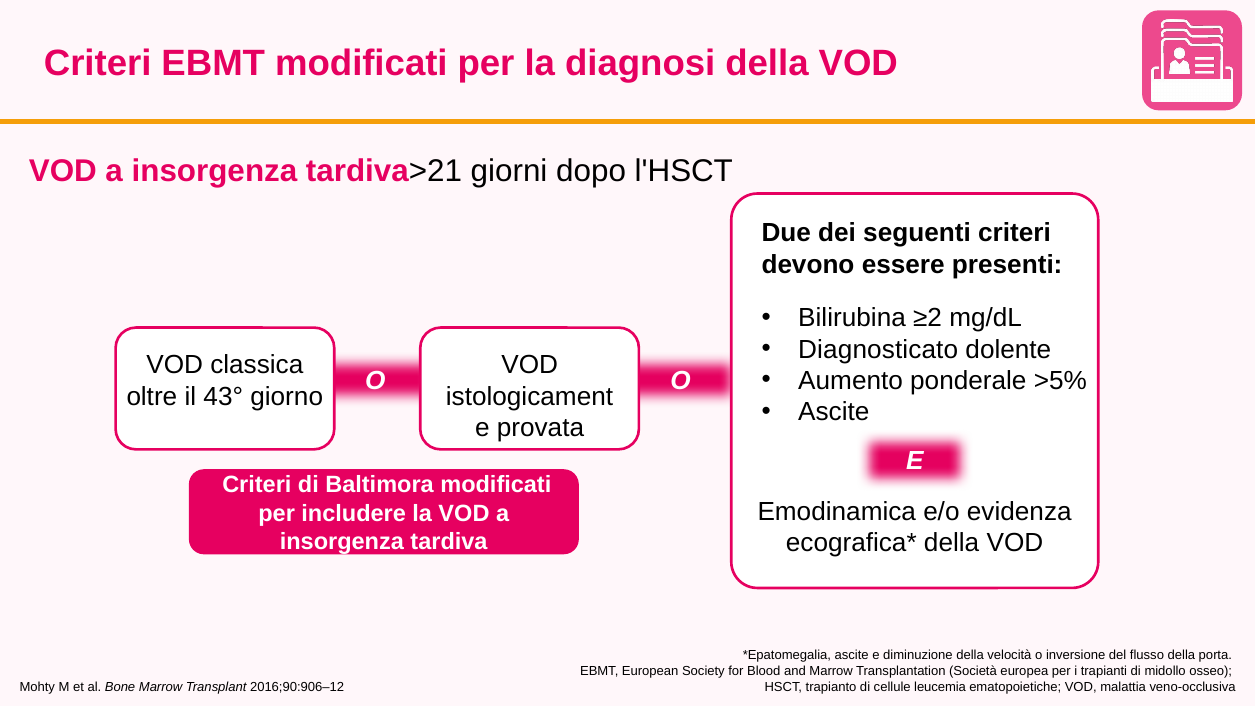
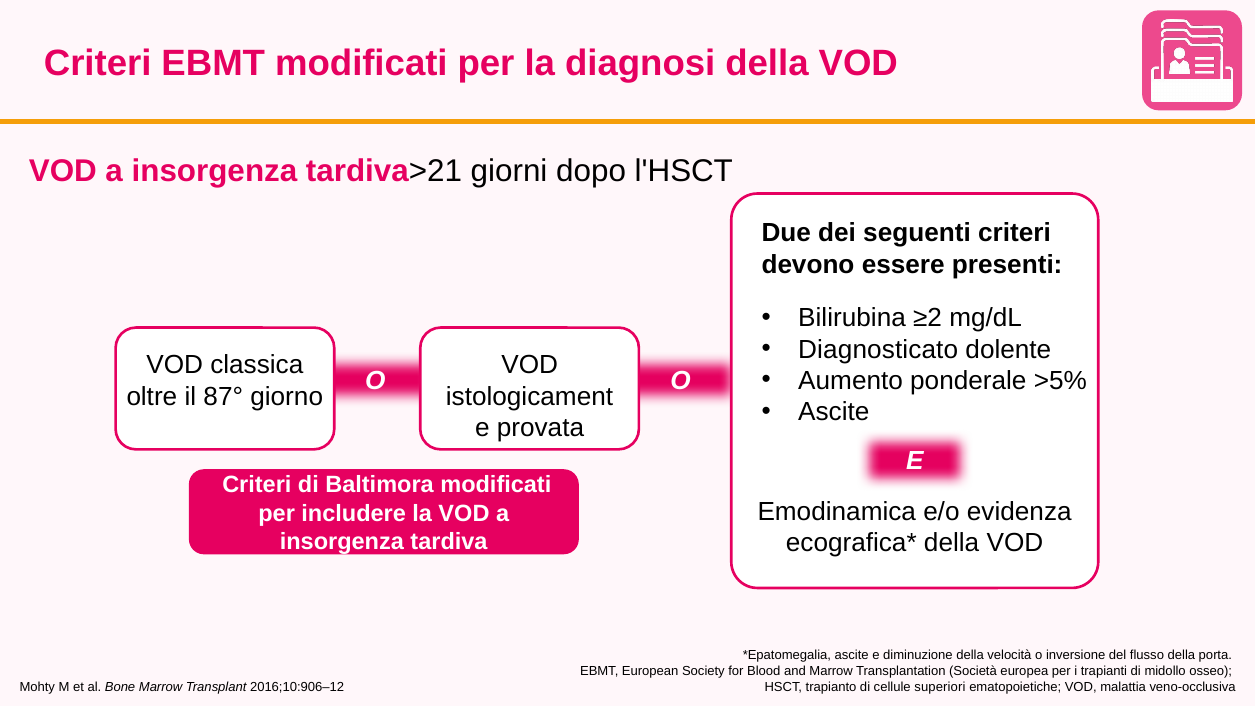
43°: 43° -> 87° (223, 397)
2016;90:906–12: 2016;90:906–12 -> 2016;10:906–12 (297, 687)
leucemia: leucemia -> superiori (940, 687)
